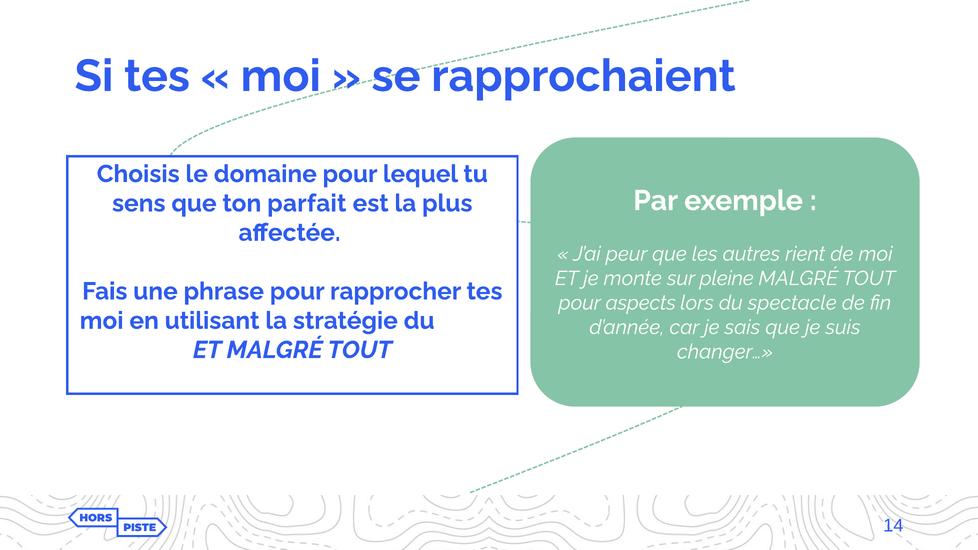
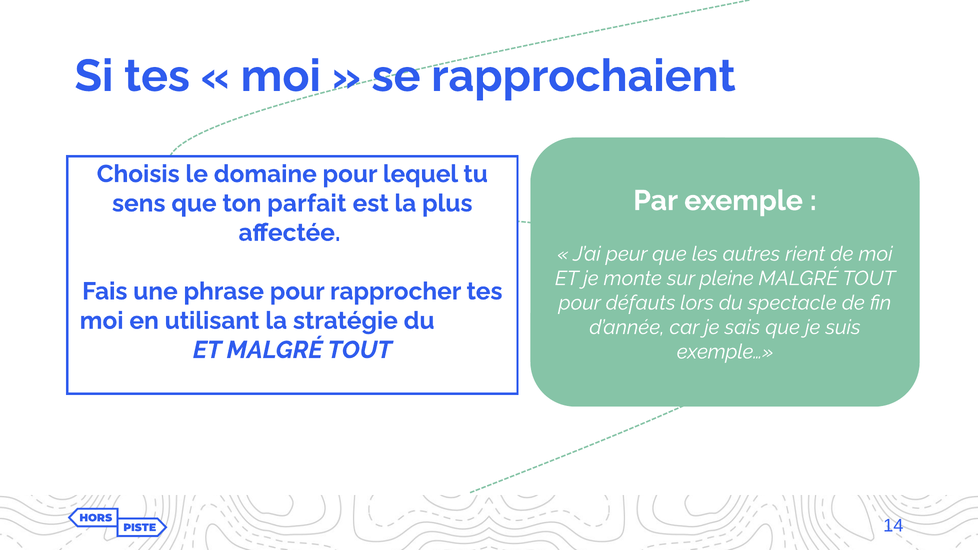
aspects: aspects -> défauts (641, 303)
changer…: changer… -> exemple… (725, 352)
